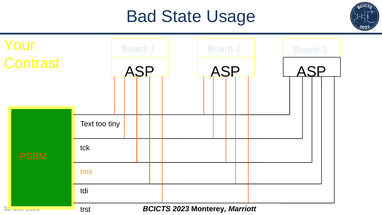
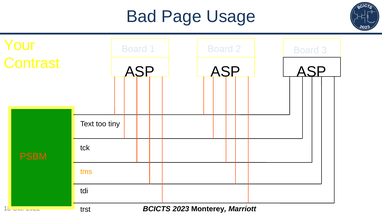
State: State -> Page (181, 17)
